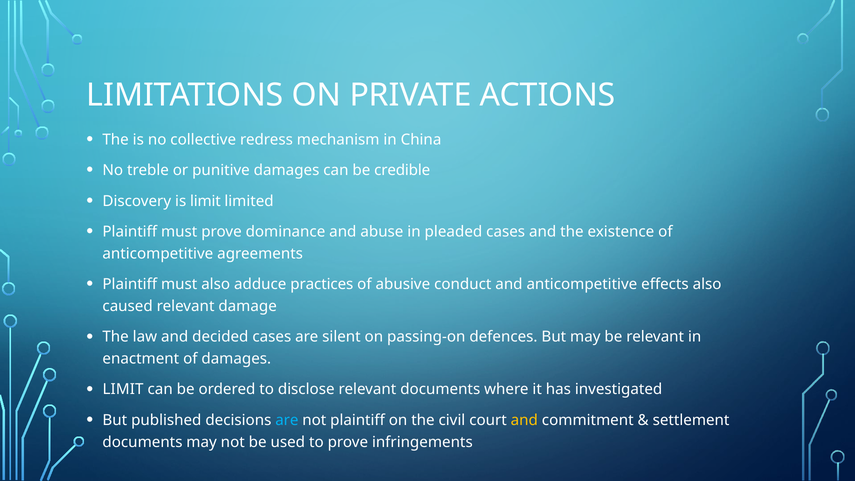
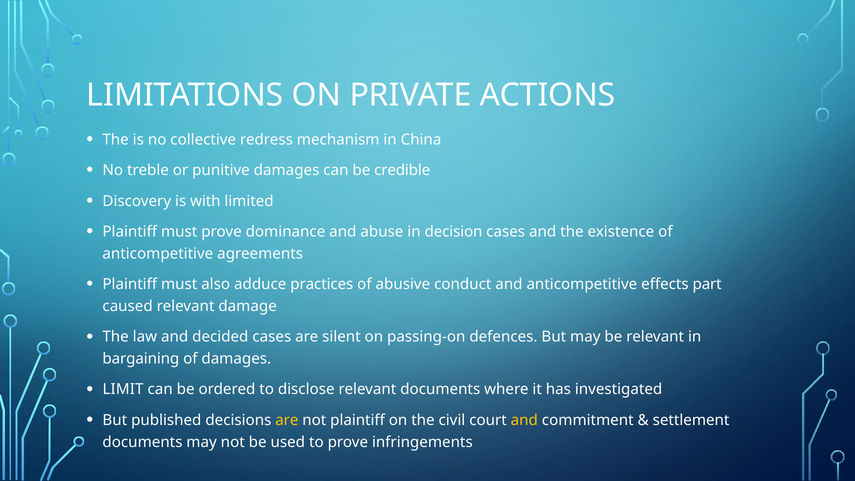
is limit: limit -> with (205, 201)
pleaded: pleaded -> decision (454, 232)
effects also: also -> part (707, 284)
enactment: enactment -> bargaining (141, 359)
are colour: light blue -> yellow (287, 420)
